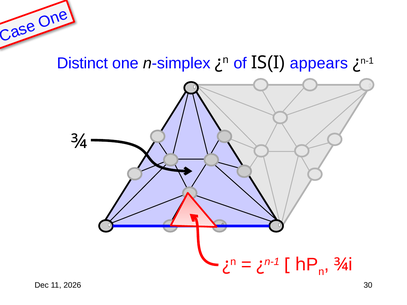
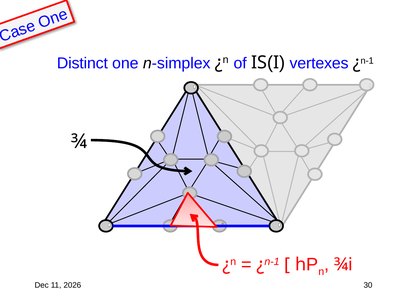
appears: appears -> vertexes (319, 63)
